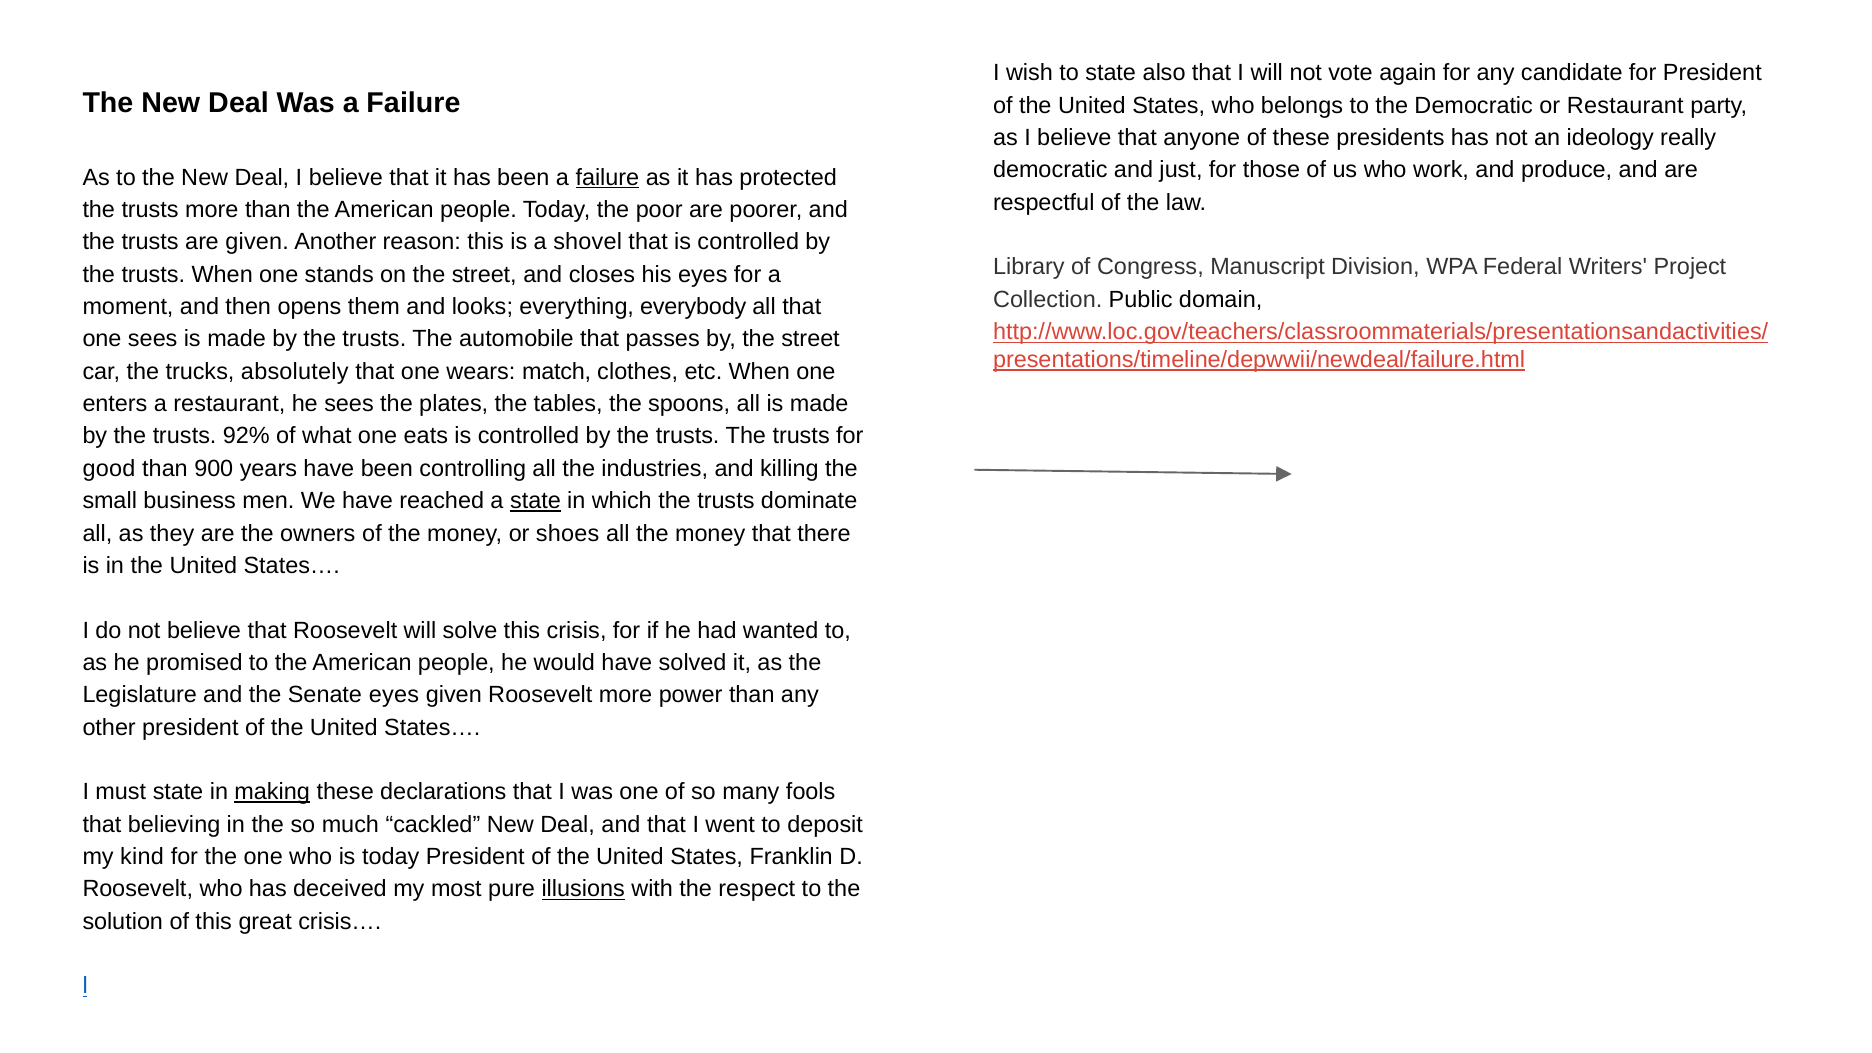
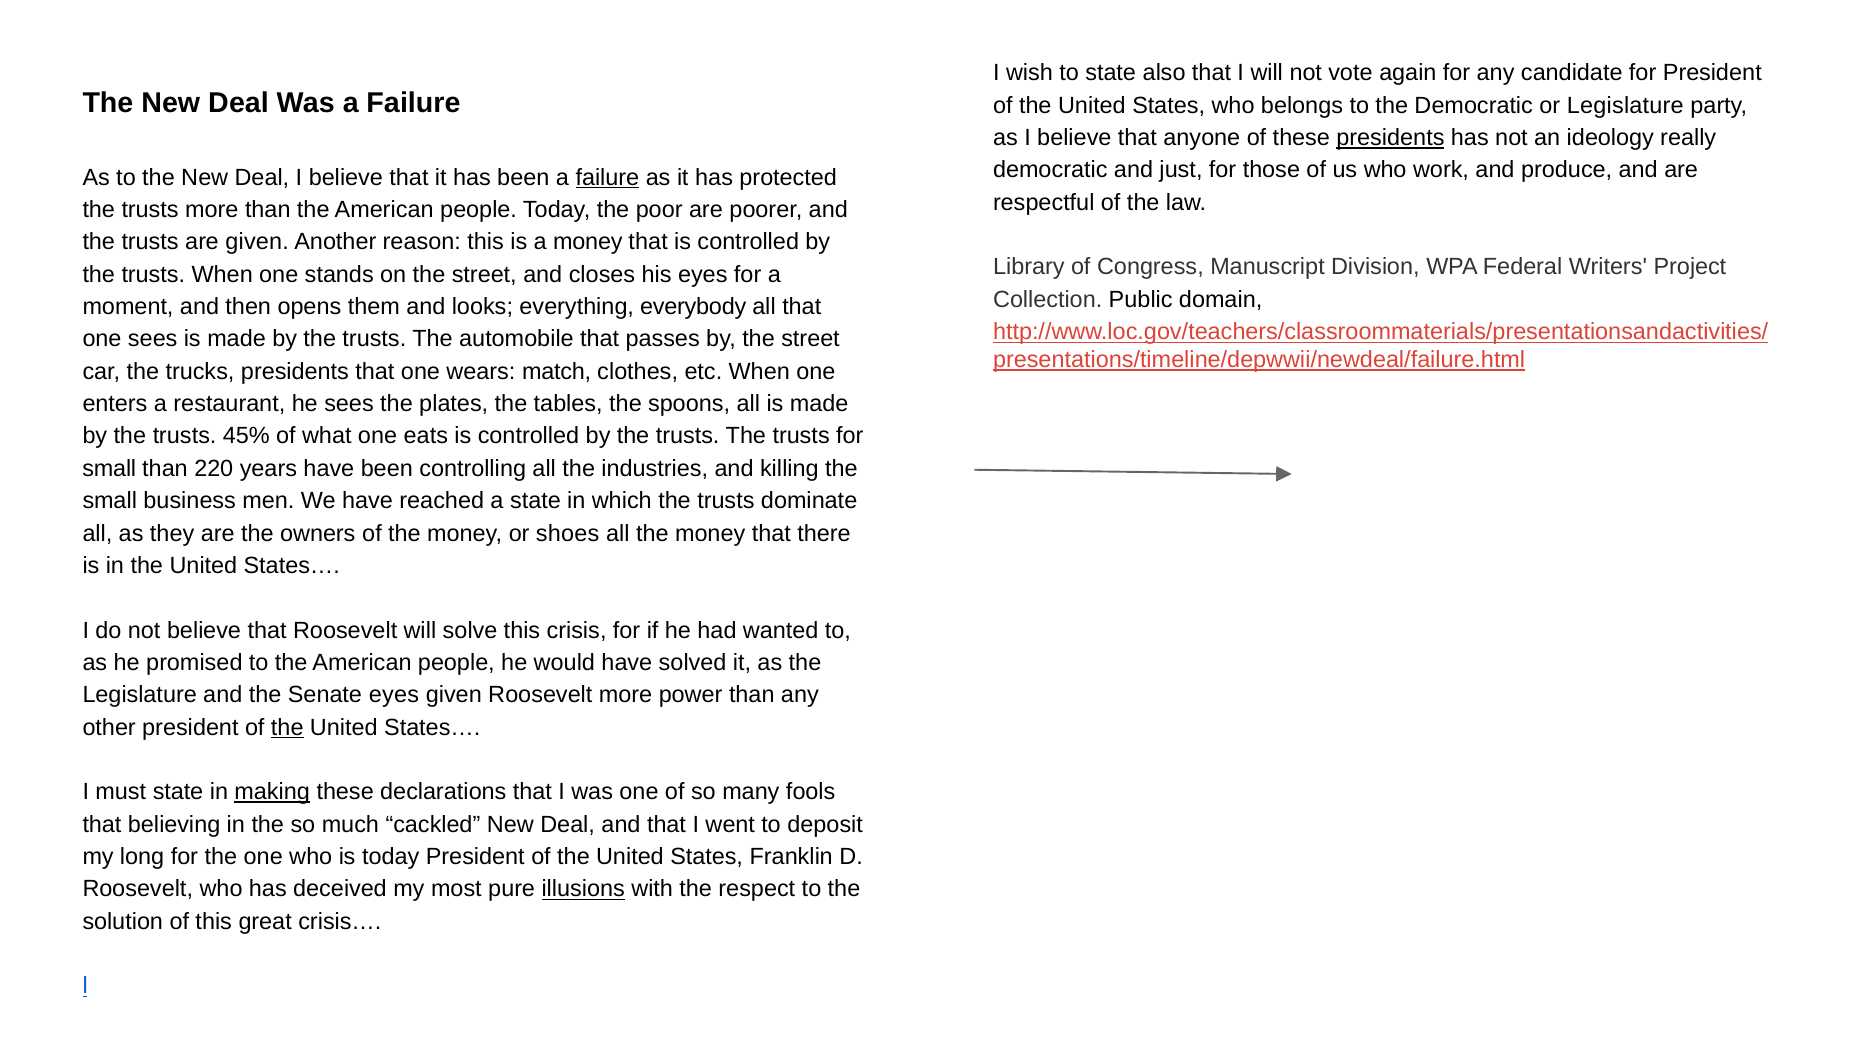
or Restaurant: Restaurant -> Legislature (1625, 105)
presidents underline: none -> present (1390, 138)
a shovel: shovel -> money (588, 242)
trucks absolutely: absolutely -> presidents (295, 372)
92%: 92% -> 45% (246, 436)
good: good -> small (109, 469)
900: 900 -> 220 (214, 469)
state underline: present -> none (535, 501)
the underline: none -> present (287, 727)
kind: kind -> long (142, 857)
